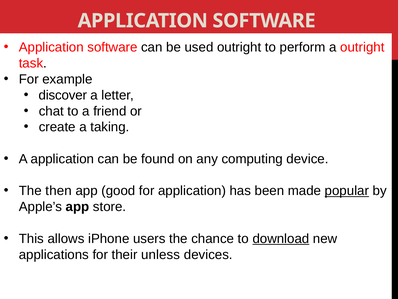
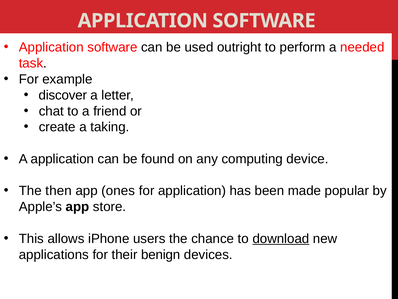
a outright: outright -> needed (362, 47)
good: good -> ones (118, 191)
popular underline: present -> none (347, 191)
unless: unless -> benign (161, 254)
